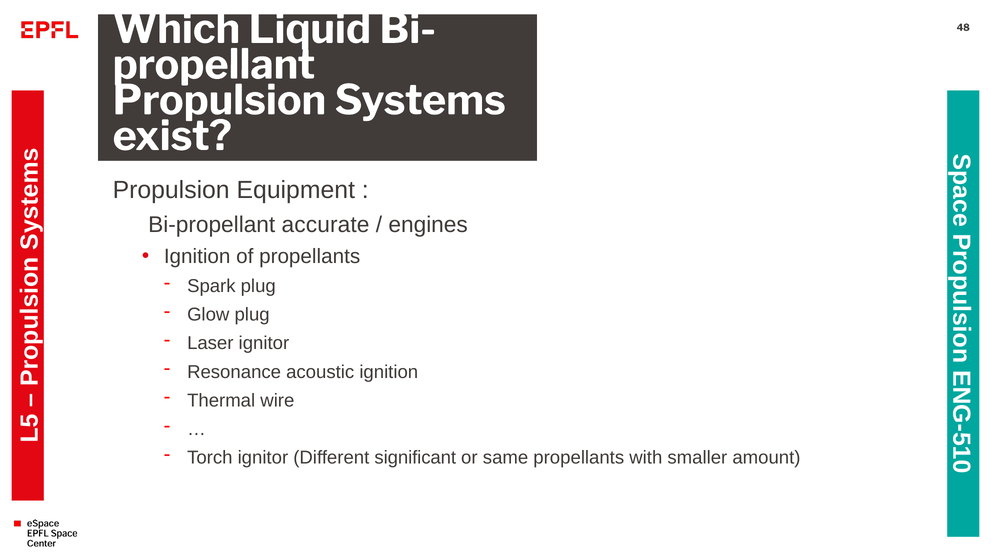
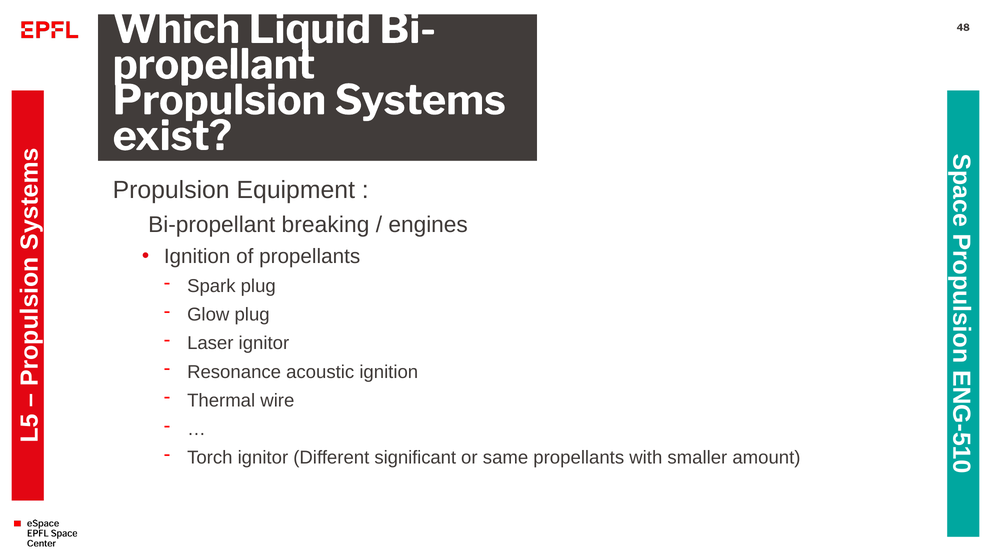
accurate: accurate -> breaking (326, 224)
